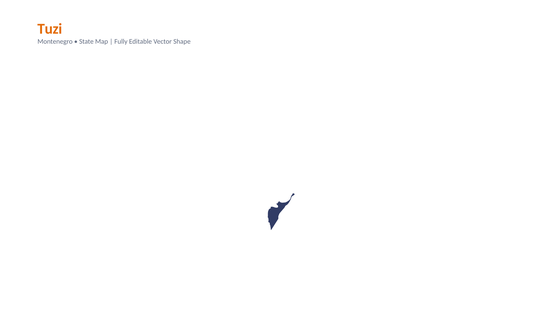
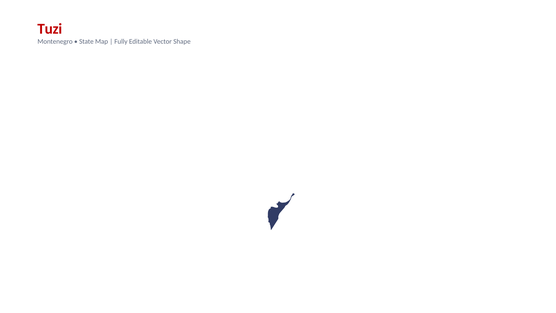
Tuzi colour: orange -> red (50, 29)
